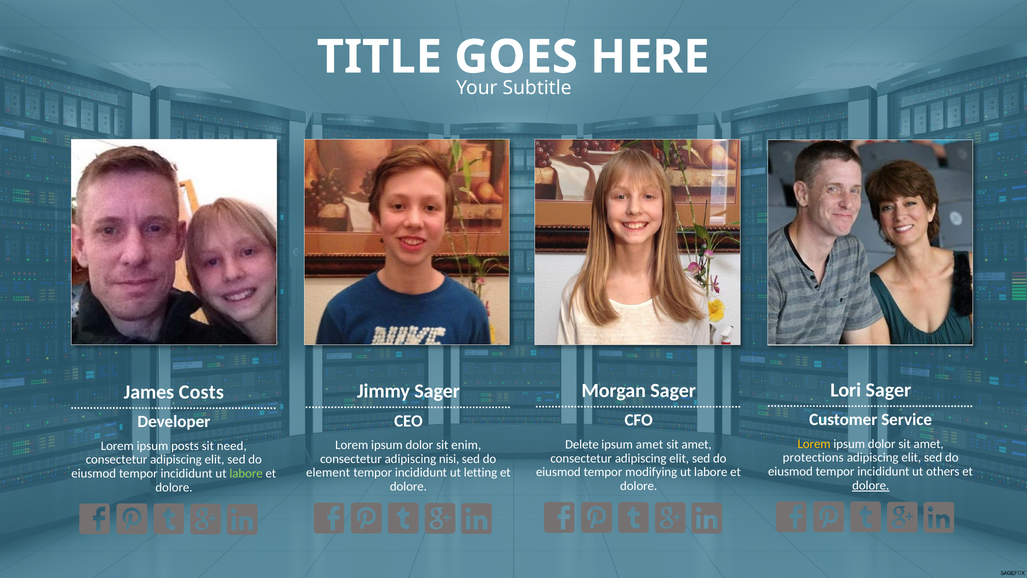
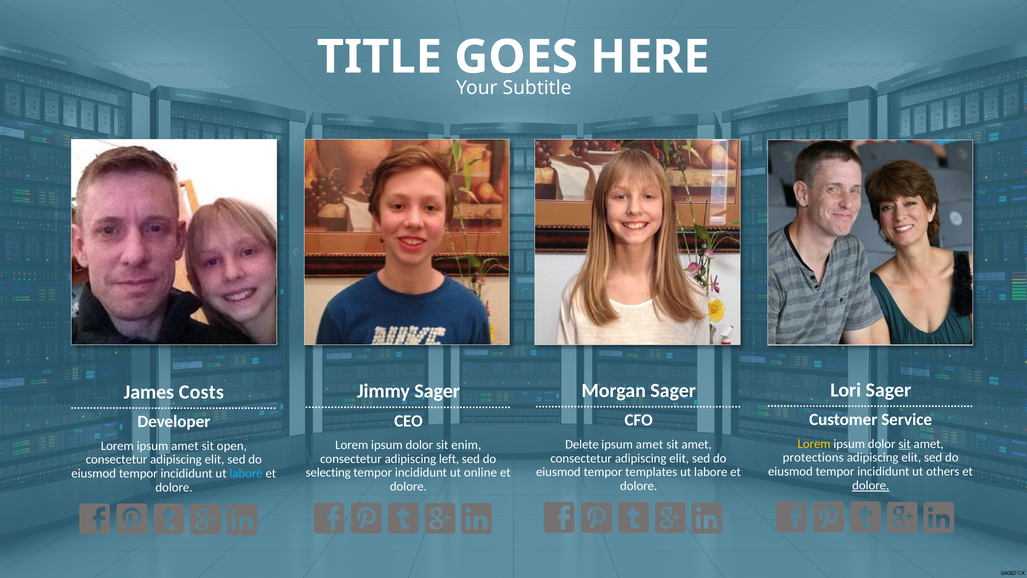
sit underline: none -> present (905, 444)
Lorem ipsum posts: posts -> amet (185, 446)
need: need -> open (232, 446)
nisi: nisi -> left (449, 459)
modifying: modifying -> templates (651, 472)
element: element -> selecting (328, 472)
letting: letting -> online (480, 472)
labore colour: light green -> light blue (246, 473)
